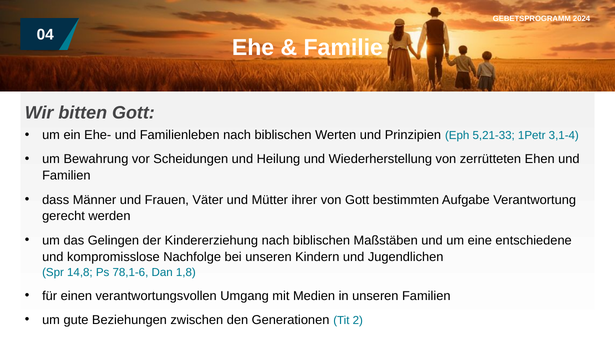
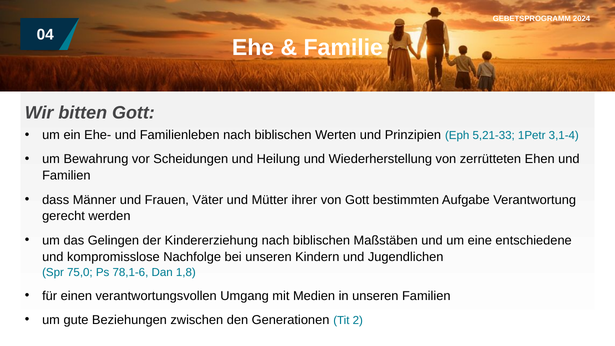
14,8: 14,8 -> 75,0 (80, 272)
